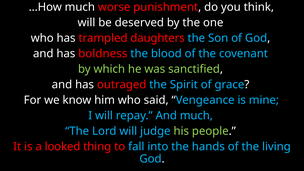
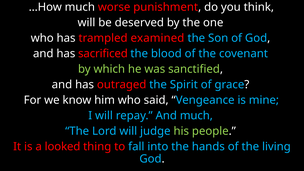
daughters: daughters -> examined (157, 38)
boldness: boldness -> sacrificed (103, 54)
